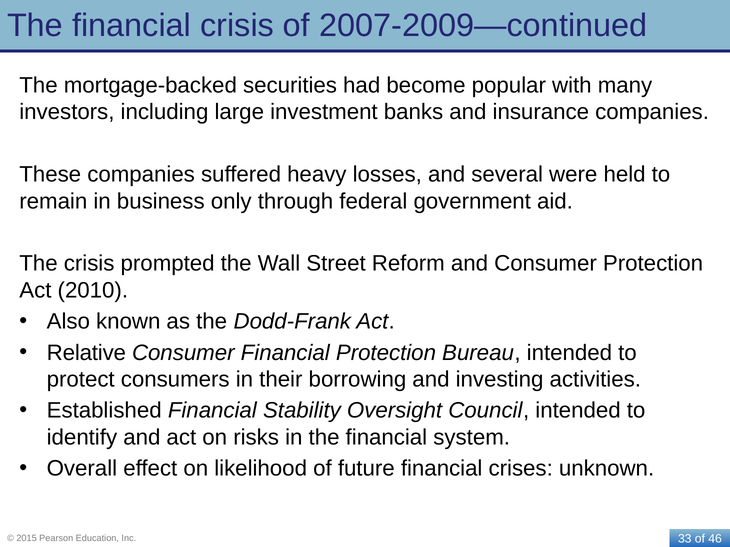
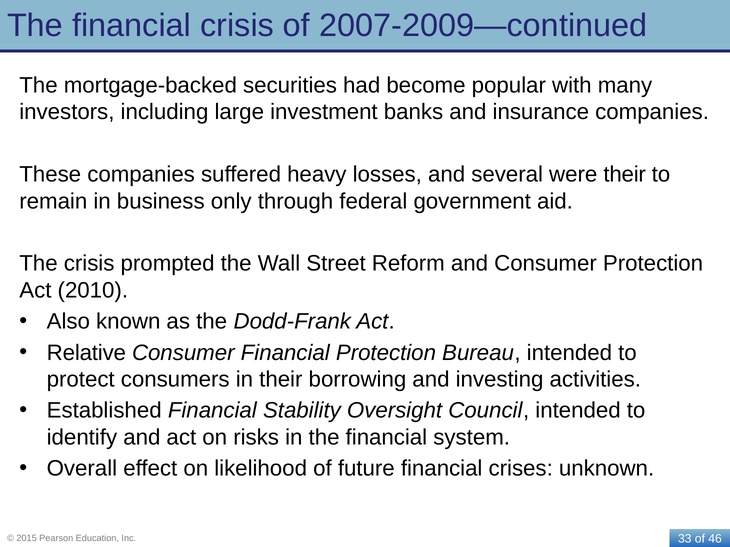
were held: held -> their (625, 175)
